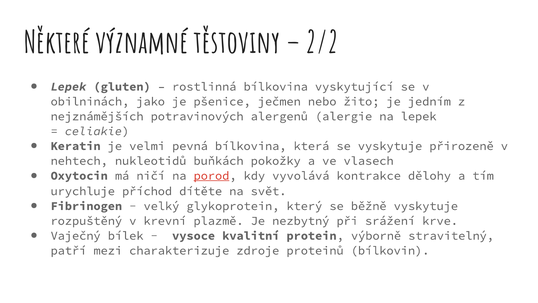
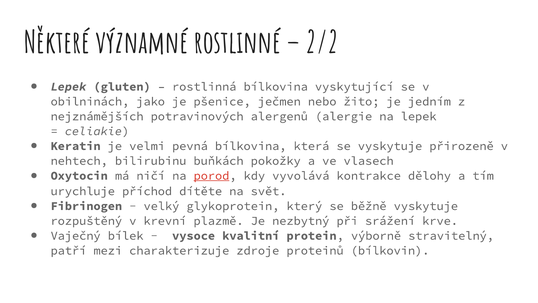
těstoviny: těstoviny -> rostlinné (237, 43)
nukleotidů: nukleotidů -> bilirubinu (151, 161)
